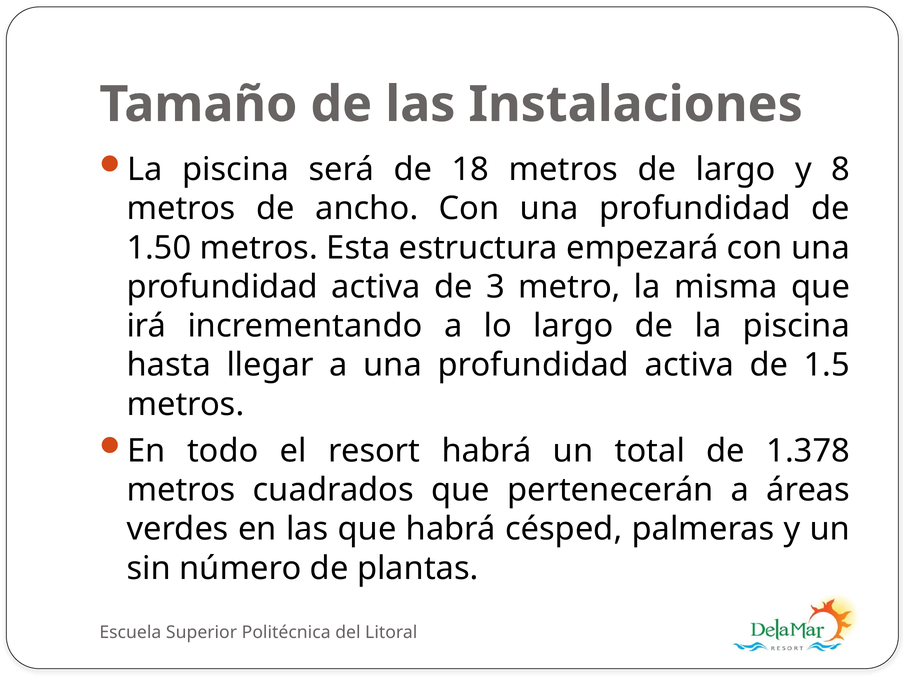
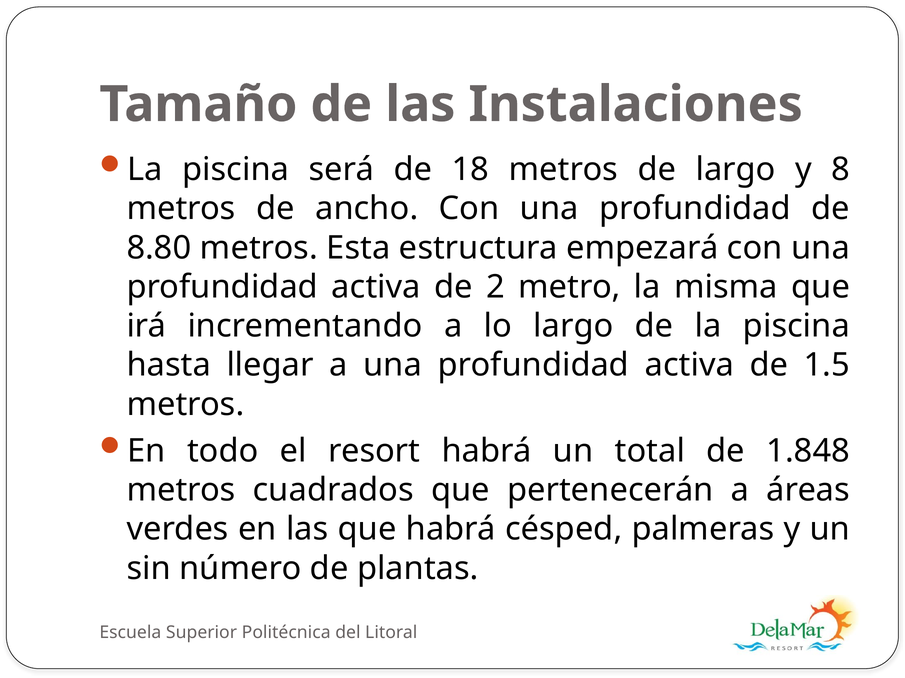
1.50: 1.50 -> 8.80 (159, 248)
3: 3 -> 2 (496, 287)
1.378: 1.378 -> 1.848 (808, 451)
